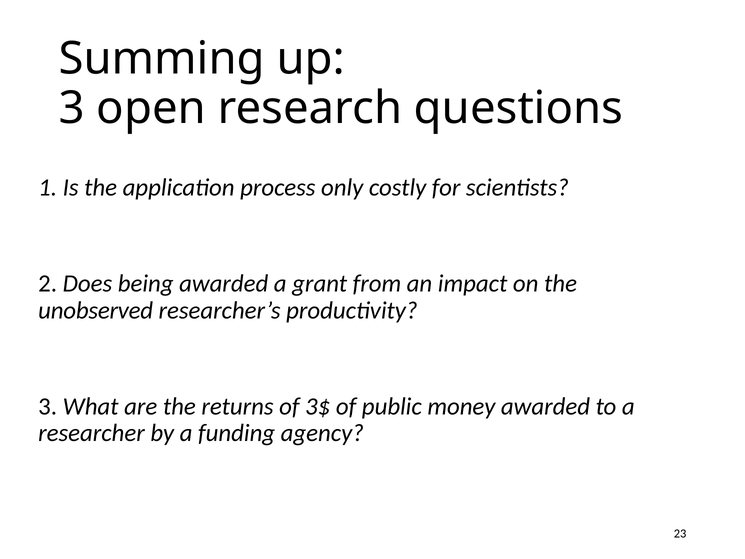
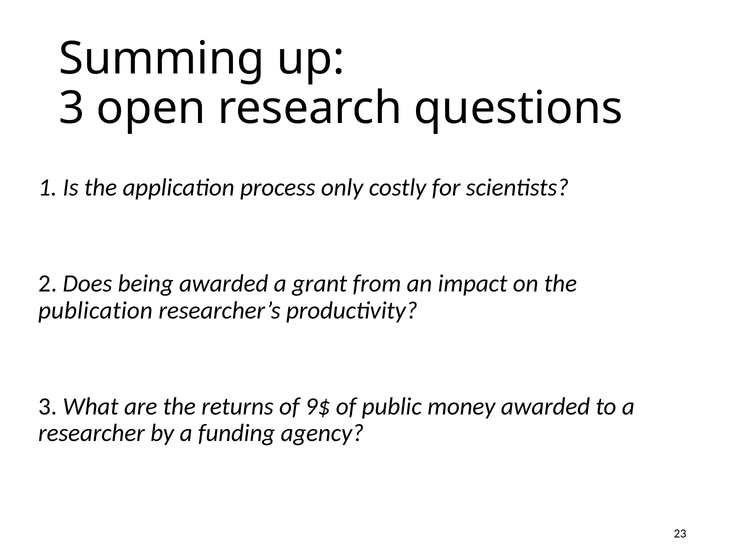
unobserved: unobserved -> publication (95, 310)
3$: 3$ -> 9$ (318, 406)
